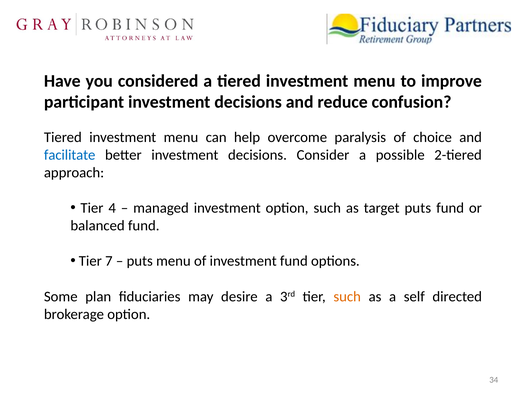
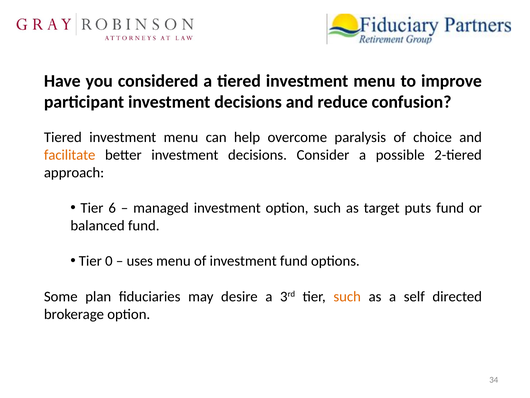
facilitate colour: blue -> orange (70, 155)
4: 4 -> 6 (112, 208)
7: 7 -> 0 (109, 261)
puts: puts -> uses (140, 261)
